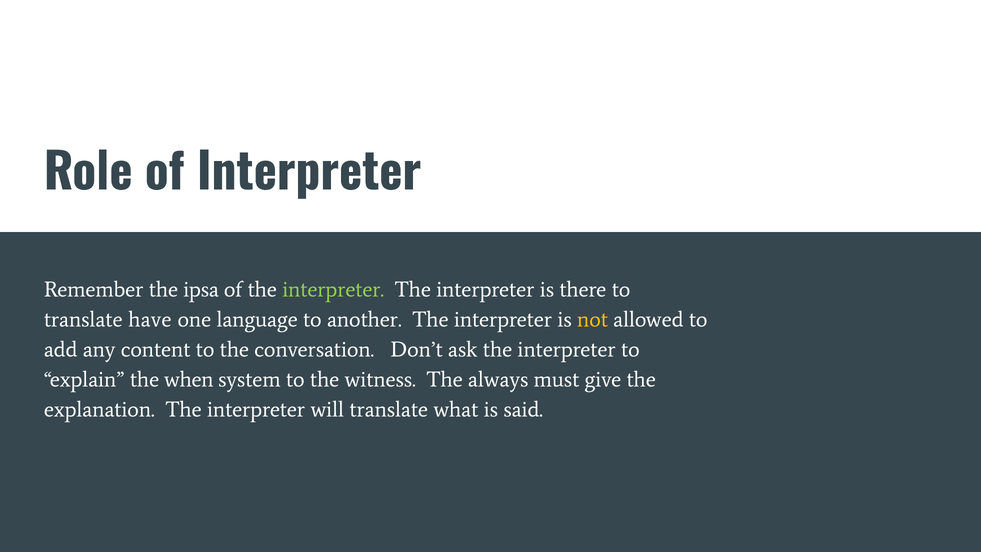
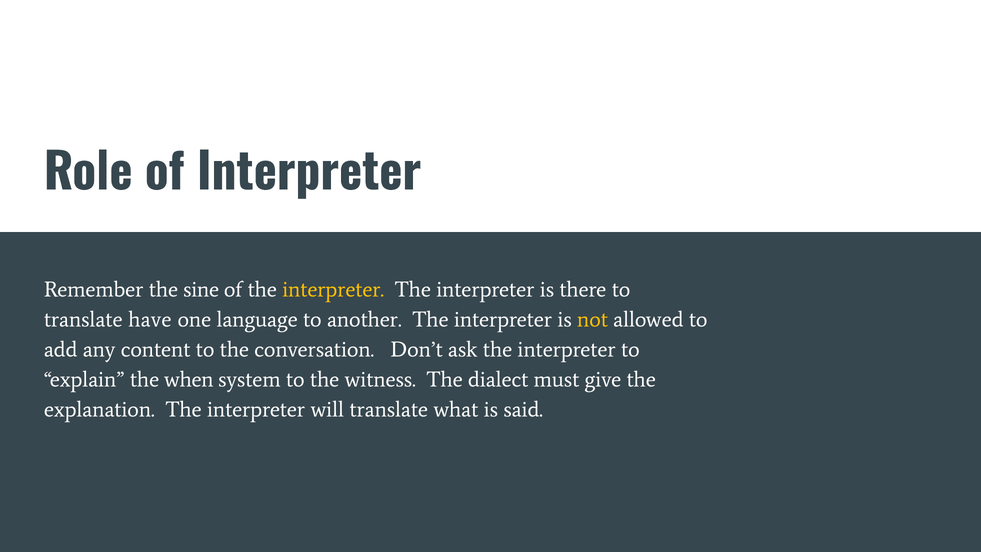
ipsa: ipsa -> sine (201, 289)
interpreter colour: light green -> yellow (333, 289)
always: always -> dialect (498, 379)
